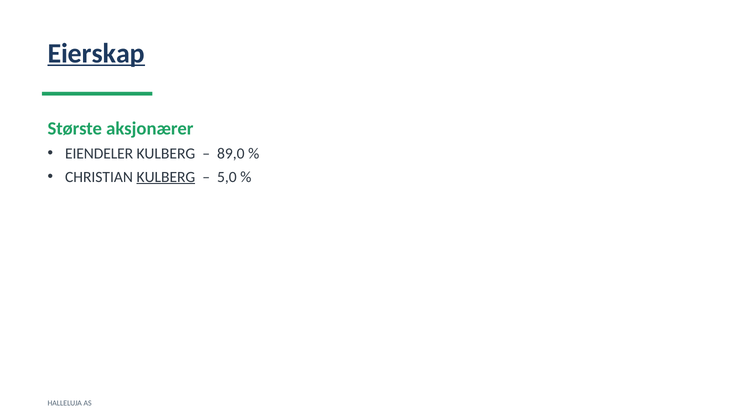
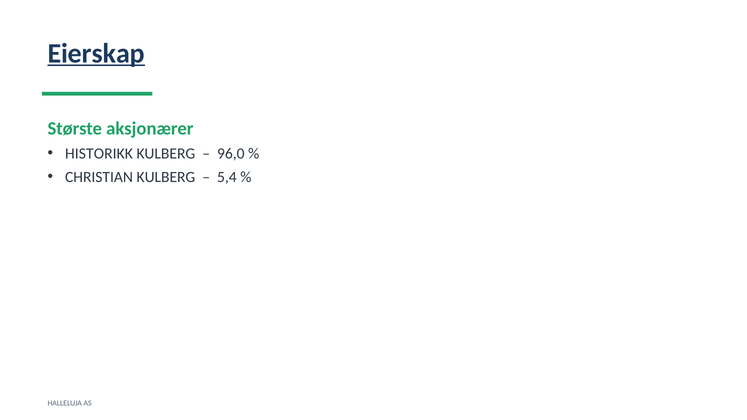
EIENDELER: EIENDELER -> HISTORIKK (99, 154)
89,0: 89,0 -> 96,0 (231, 154)
KULBERG underline: present -> none (166, 177)
5,0: 5,0 -> 5,4 (227, 177)
